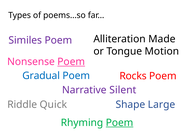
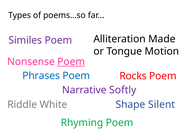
Gradual: Gradual -> Phrases (41, 75)
Silent: Silent -> Softly (123, 89)
Quick: Quick -> White (53, 104)
Large: Large -> Silent (162, 104)
Poem underline: present -> none (120, 122)
